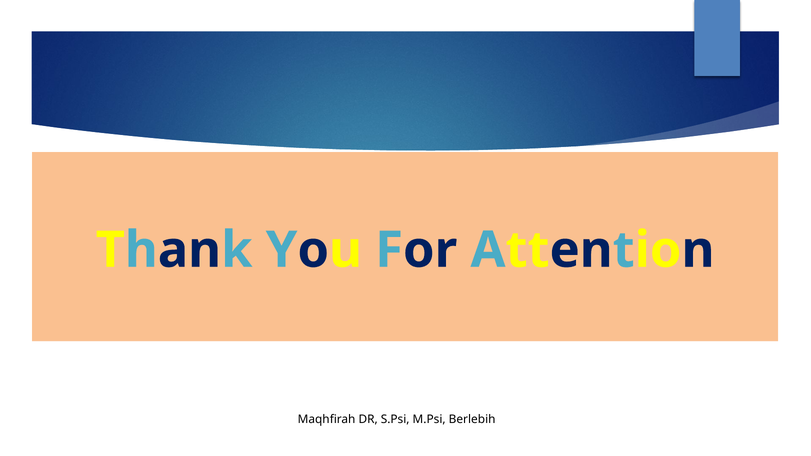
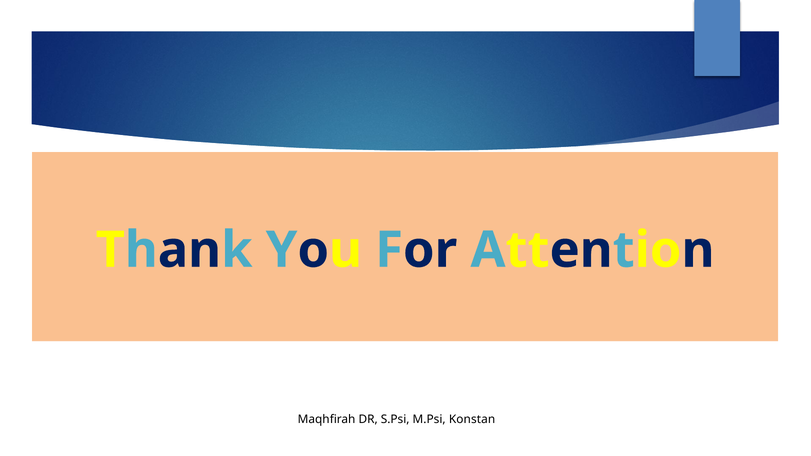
Berlebih: Berlebih -> Konstan (472, 420)
